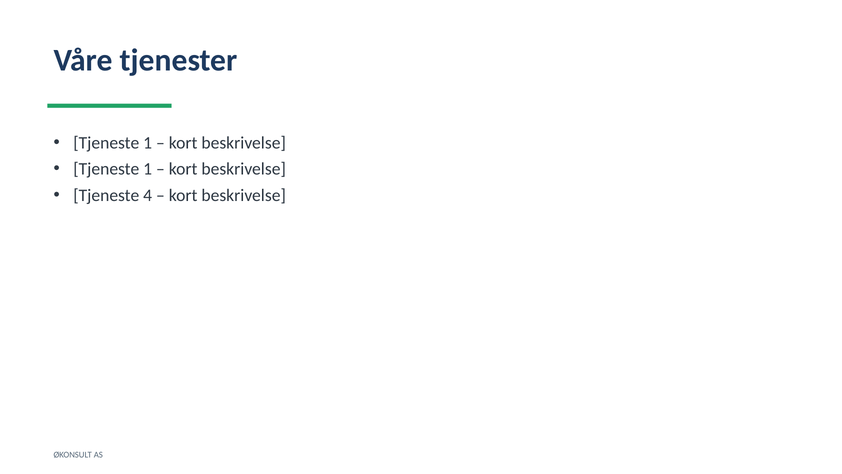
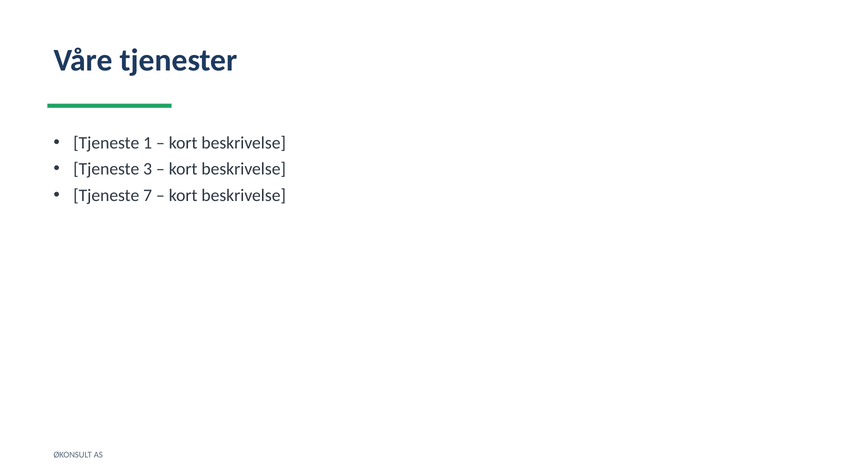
1: 1 -> 3 (148, 169)
4: 4 -> 7 (148, 195)
